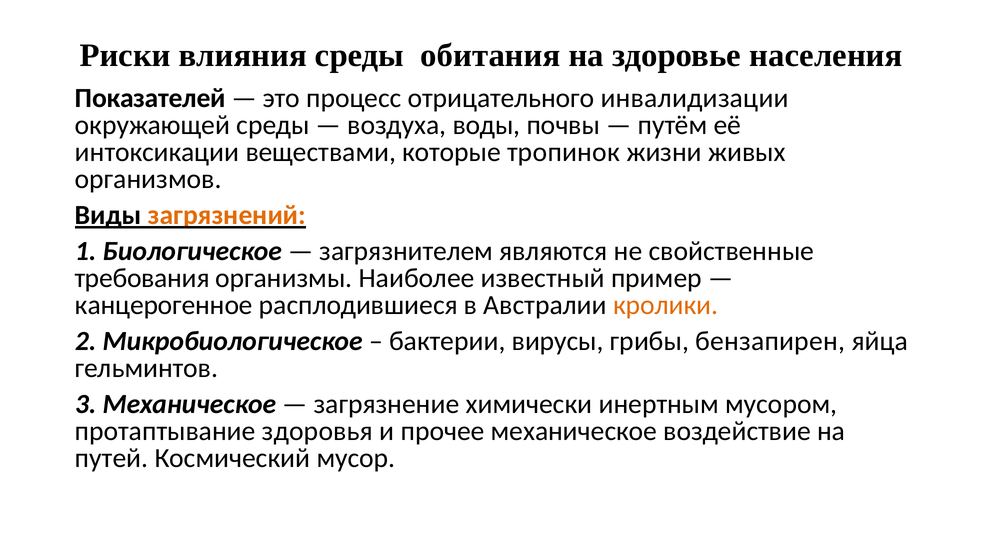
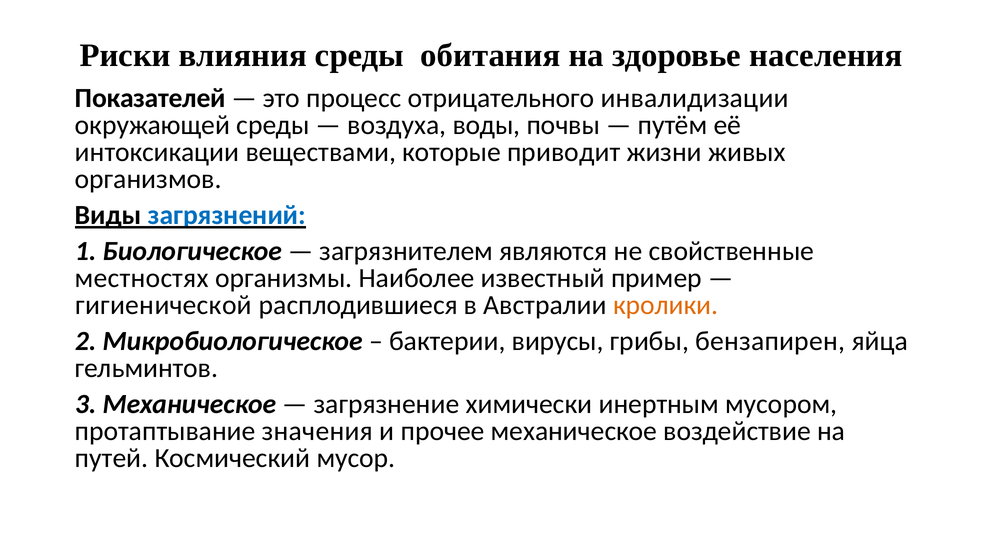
тропинок: тропинок -> приводит (564, 152)
загрязнений colour: orange -> blue (227, 215)
требования: требования -> местностях (142, 278)
канцерогенное: канцерогенное -> гигиенической (164, 305)
здоровья: здоровья -> значения (317, 431)
